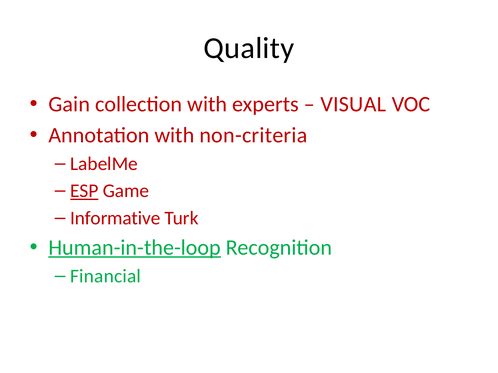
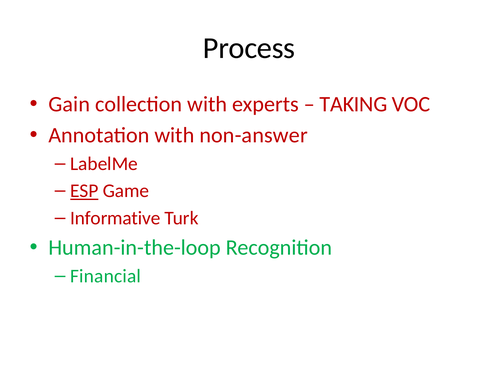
Quality: Quality -> Process (249, 48)
VISUAL: VISUAL -> TAKING (353, 104)
non-criteria: non-criteria -> non-answer (254, 135)
Human-in-the-loop underline: present -> none (135, 248)
